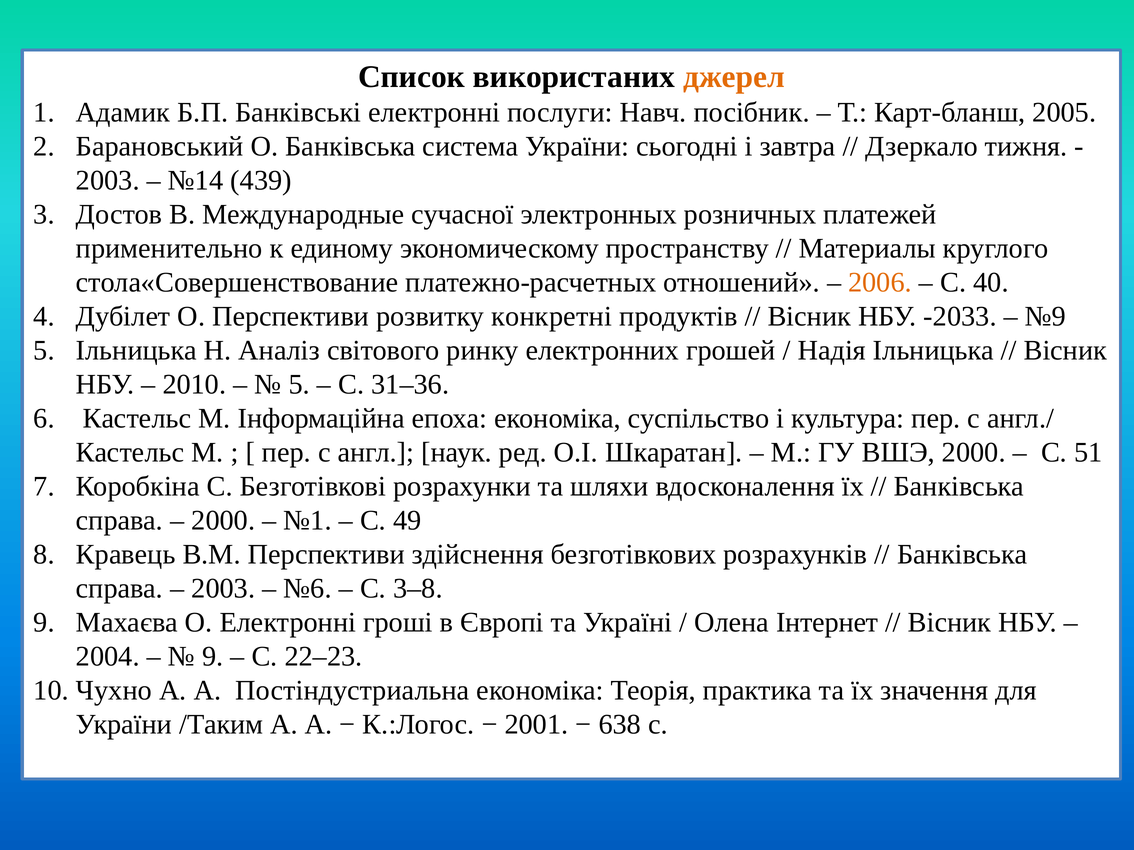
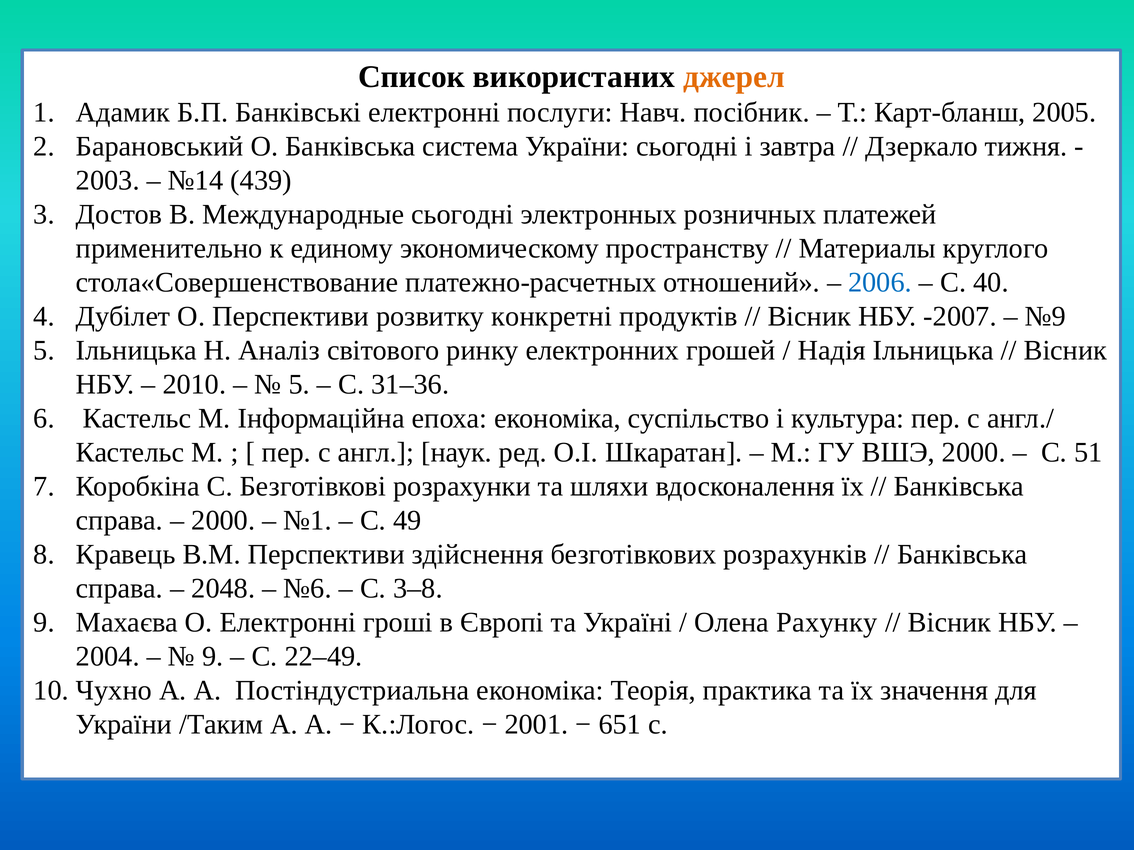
Международные сучасної: сучасної -> сьогодні (462, 215)
2006 colour: orange -> blue (880, 283)
-2033: -2033 -> -2007 (960, 317)
2003: 2003 -> 2048 (223, 589)
Інтернет: Інтернет -> Рахунку (827, 623)
22–23: 22–23 -> 22–49 (324, 657)
638: 638 -> 651 (620, 725)
